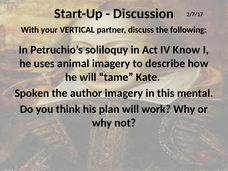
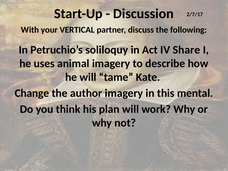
Know: Know -> Share (186, 50)
Spoken: Spoken -> Change (32, 93)
